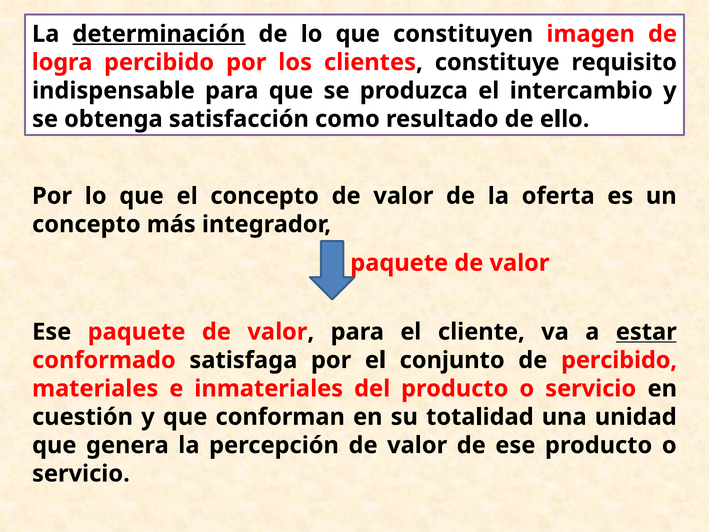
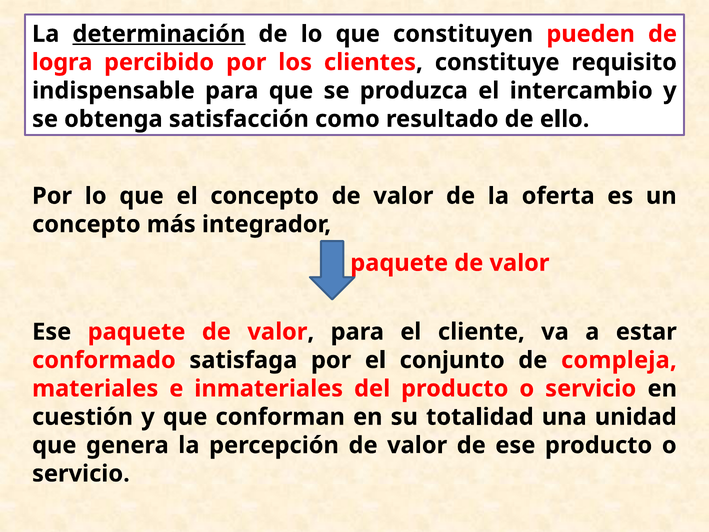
imagen: imagen -> pueden (591, 34)
estar underline: present -> none (646, 332)
de percibido: percibido -> compleja (619, 360)
